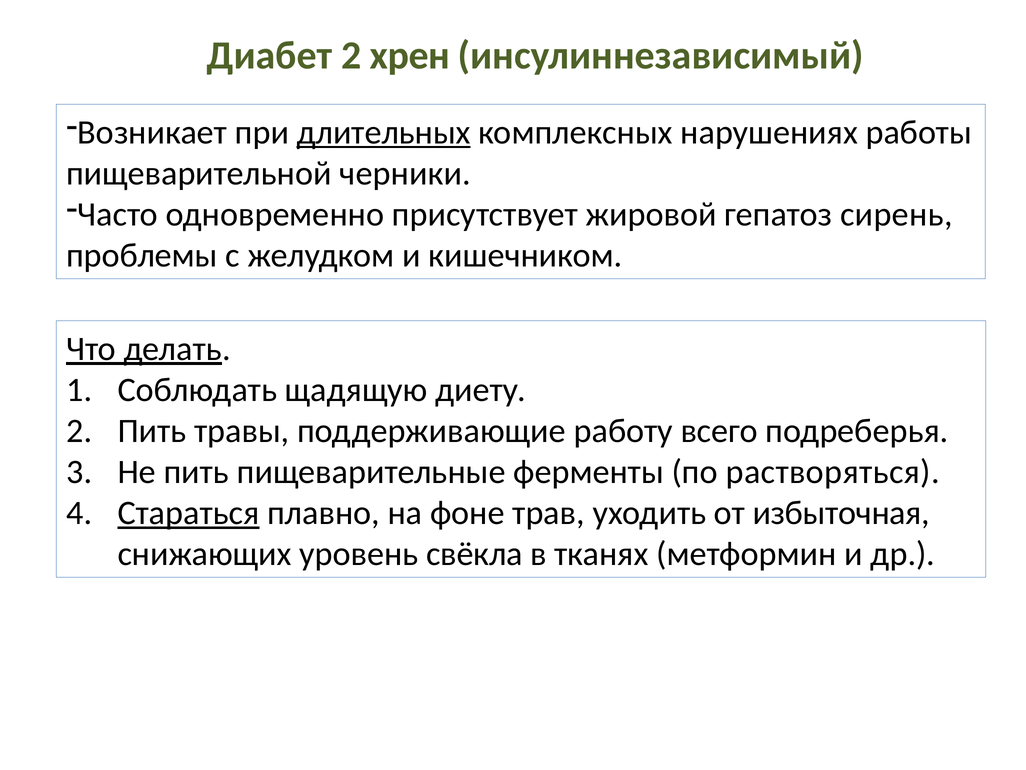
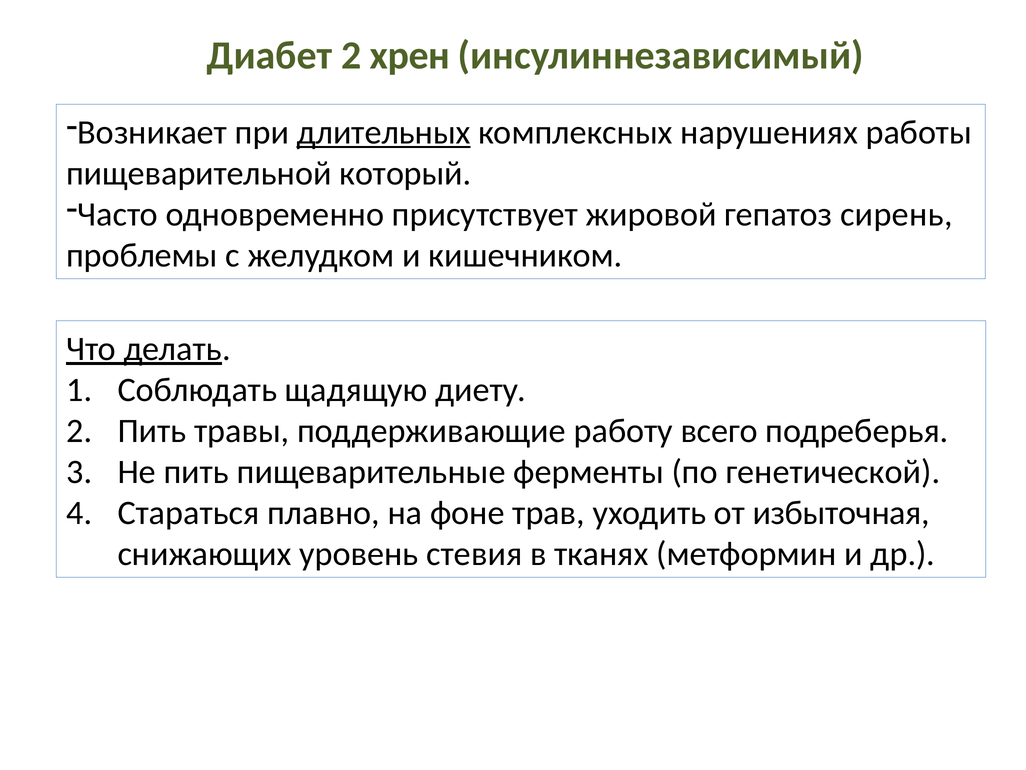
черники: черники -> который (405, 173)
растворяться: растворяться -> генетической (833, 472)
Стараться underline: present -> none (189, 513)
свёкла: свёкла -> стевия (474, 554)
